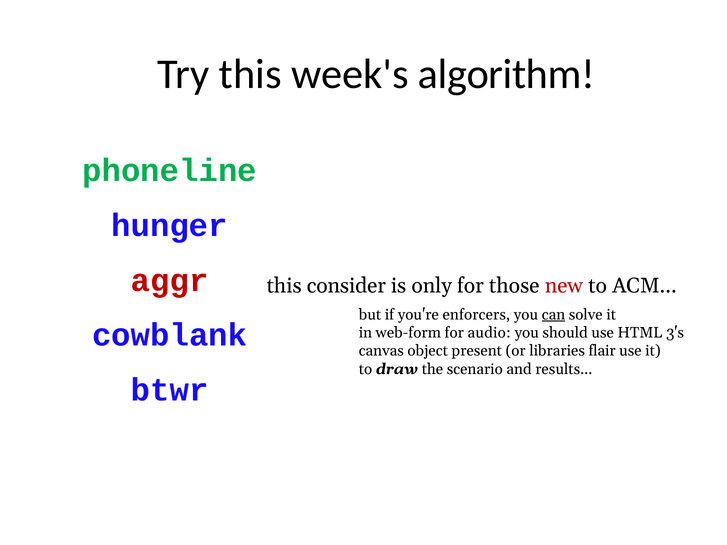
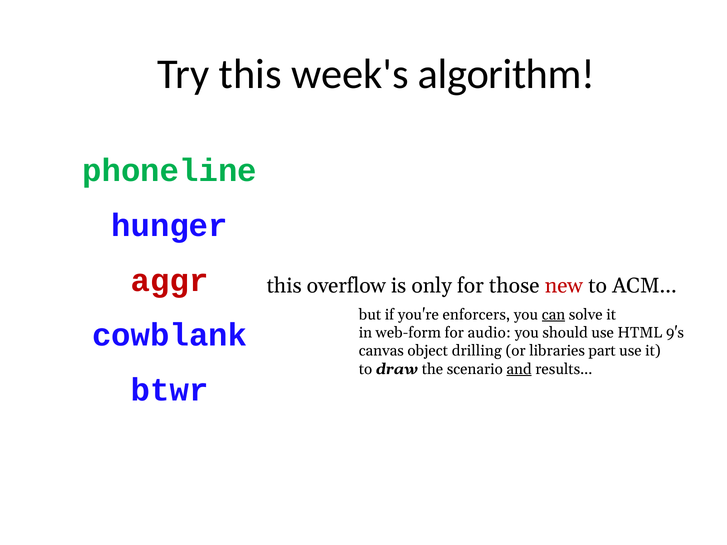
consider: consider -> overflow (346, 286)
3's: 3's -> 9's (675, 333)
present: present -> drilling (477, 351)
flair: flair -> part (602, 351)
and underline: none -> present (519, 369)
